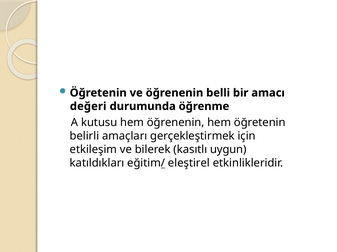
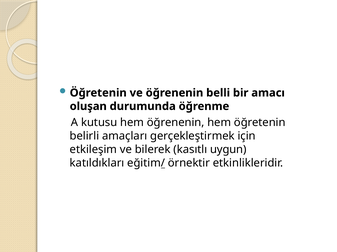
değeri: değeri -> oluşan (88, 107)
eleştirel: eleştirel -> örnektir (189, 163)
